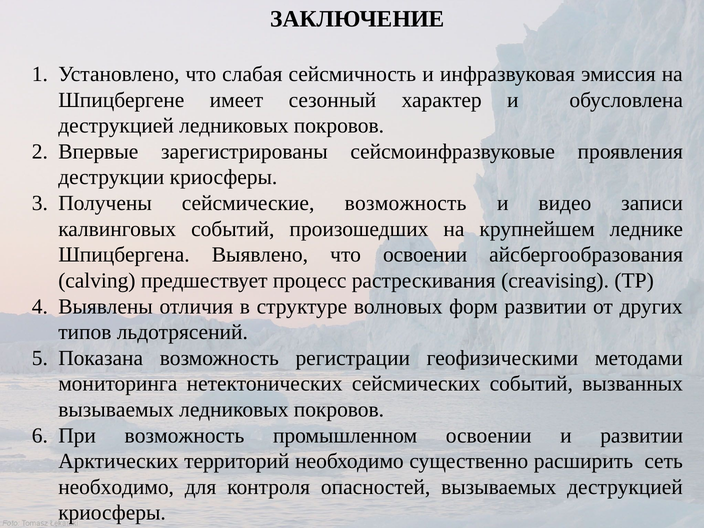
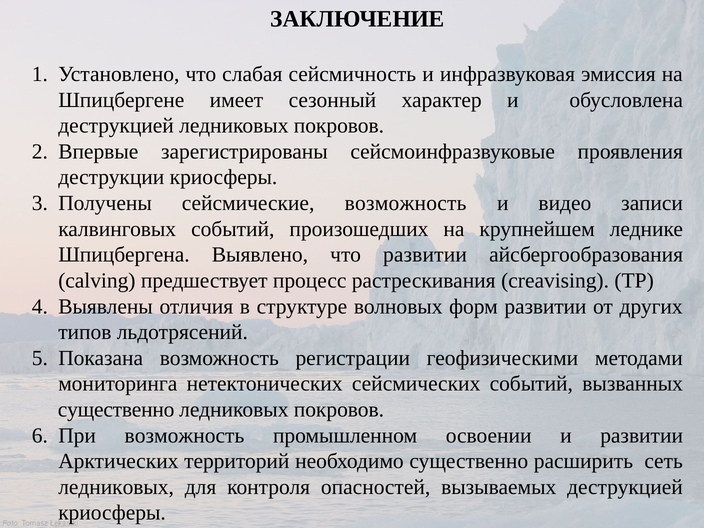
что освоении: освоении -> развитии (425, 255)
вызываемых: вызываемых -> существенно (116, 410)
необходимо: необходимо -> ледниковых (116, 487)
